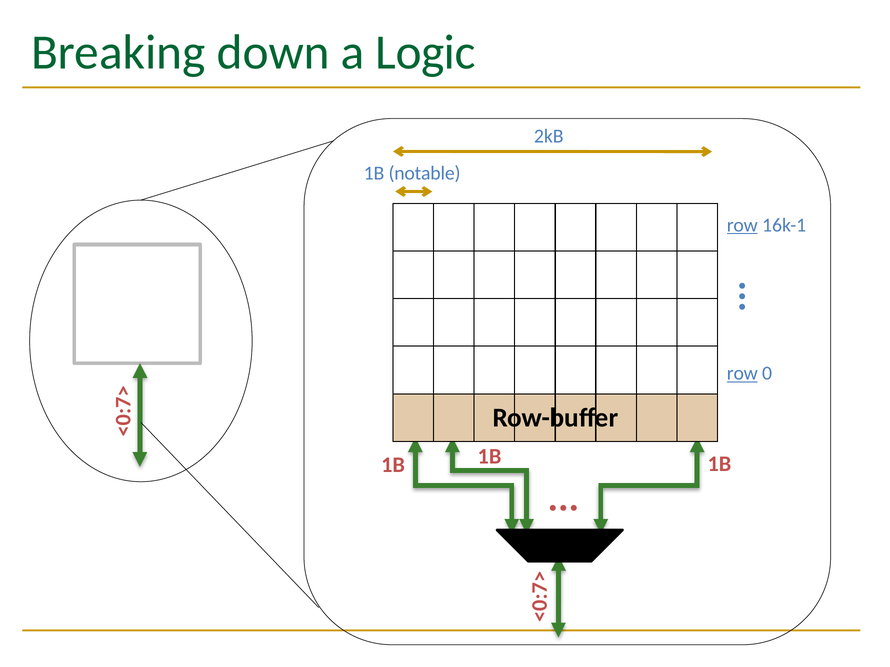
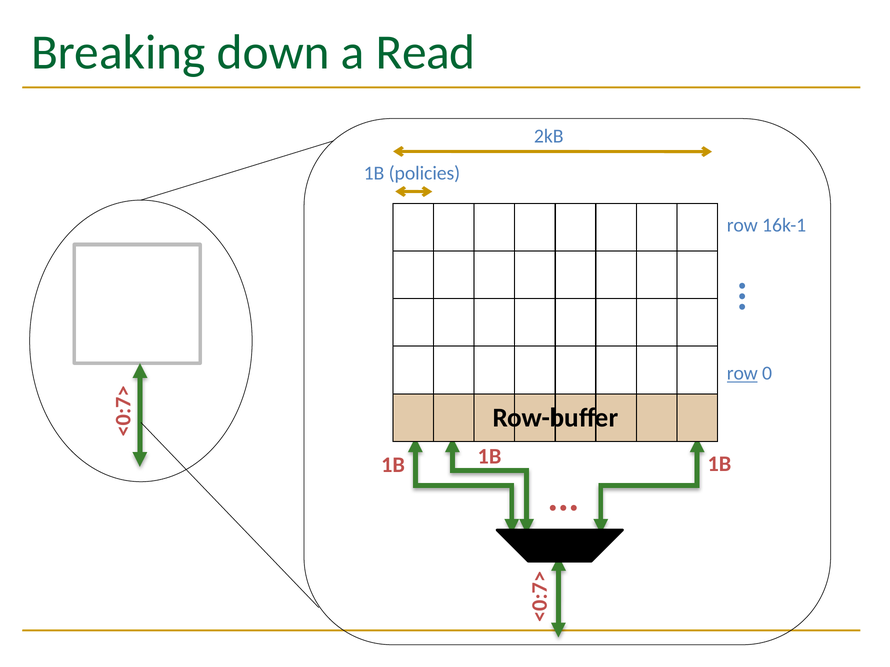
Logic: Logic -> Read (425, 52)
notable: notable -> policies (424, 174)
row underline: present -> none (742, 225)
